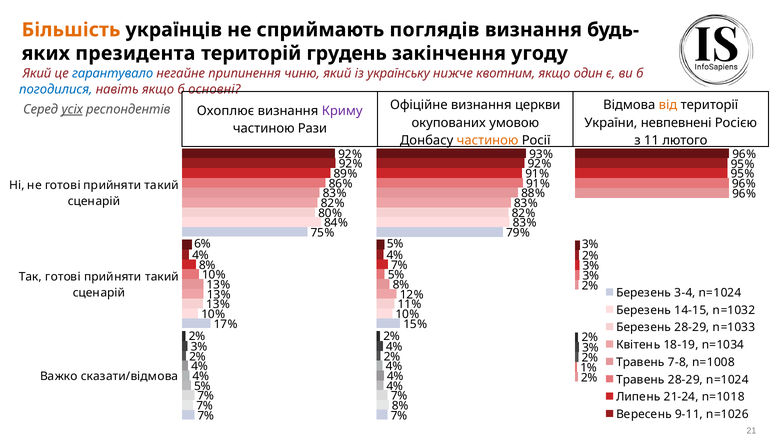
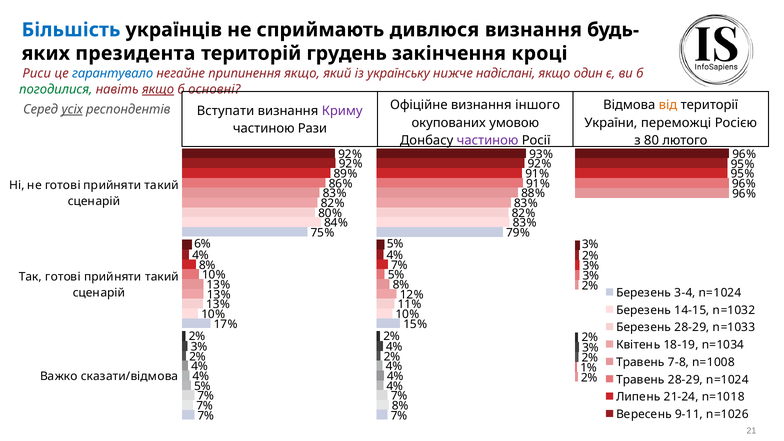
Більшість colour: orange -> blue (71, 30)
поглядів: поглядів -> дивлюся (434, 30)
угоду: угоду -> кроці (539, 53)
Який: Який -> Риси (37, 74)
припинення чиню: чиню -> якщо (302, 74)
квотним: квотним -> надіслані (506, 74)
погодилися colour: blue -> green (56, 89)
якщо underline: none -> present (158, 89)
церкви: церкви -> іншого (538, 105)
Охоплює: Охоплює -> Вступати (226, 111)
невпевнені: невпевнені -> переможці (676, 123)
частиною colour: orange -> purple (488, 141)
11: 11 -> 80 (651, 141)
